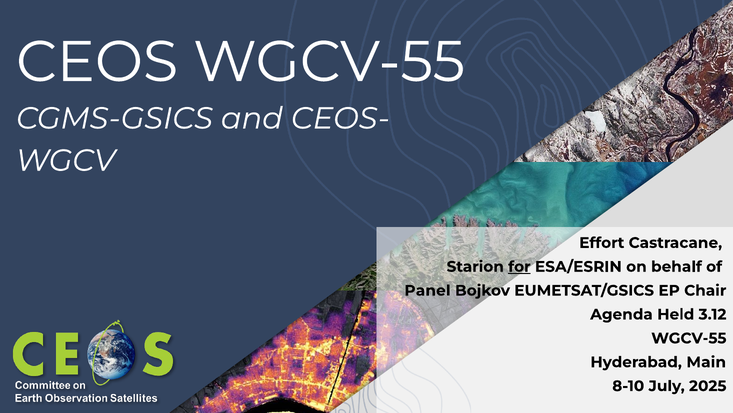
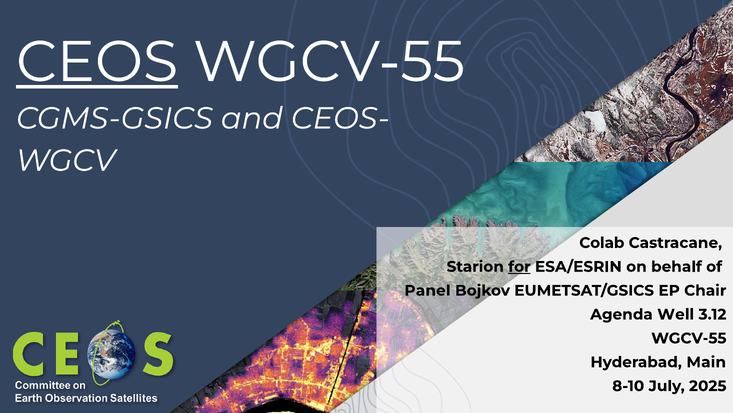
CEOS underline: none -> present (97, 62)
Effort: Effort -> Colab (602, 242)
Held: Held -> Well (676, 314)
